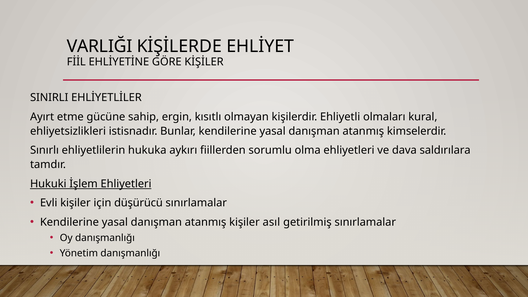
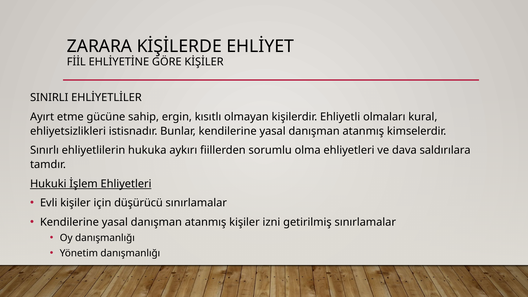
VARLIĞI: VARLIĞI -> ZARARA (100, 46)
asıl: asıl -> izni (271, 222)
